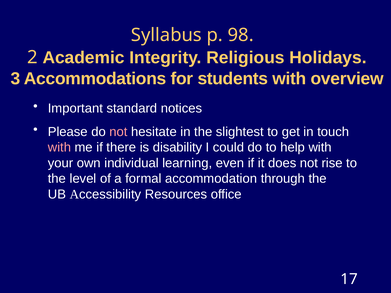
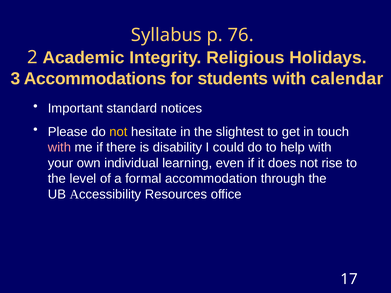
98: 98 -> 76 (241, 35)
overview: overview -> calendar (347, 79)
not colour: pink -> yellow (119, 132)
